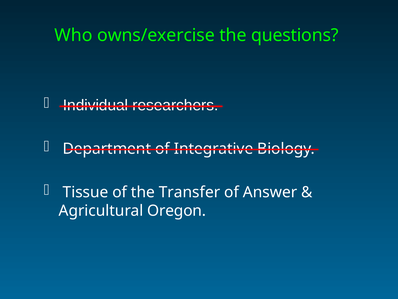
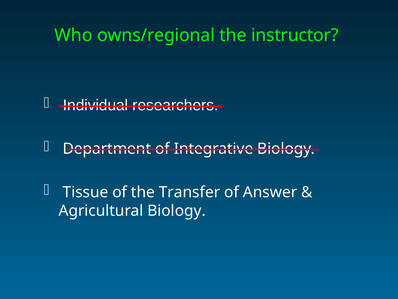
owns/exercise: owns/exercise -> owns/regional (156, 35)
questions: questions -> instructor (295, 35)
Agricultural Oregon: Oregon -> Biology (177, 210)
